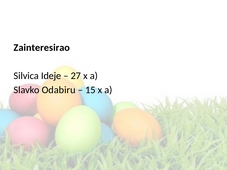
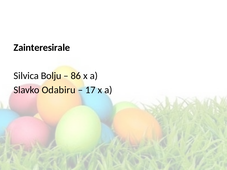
Zainteresirao: Zainteresirao -> Zainteresirale (42, 48)
Ideje: Ideje -> Bolju (51, 76)
27: 27 -> 86 (76, 76)
15: 15 -> 17 (90, 90)
